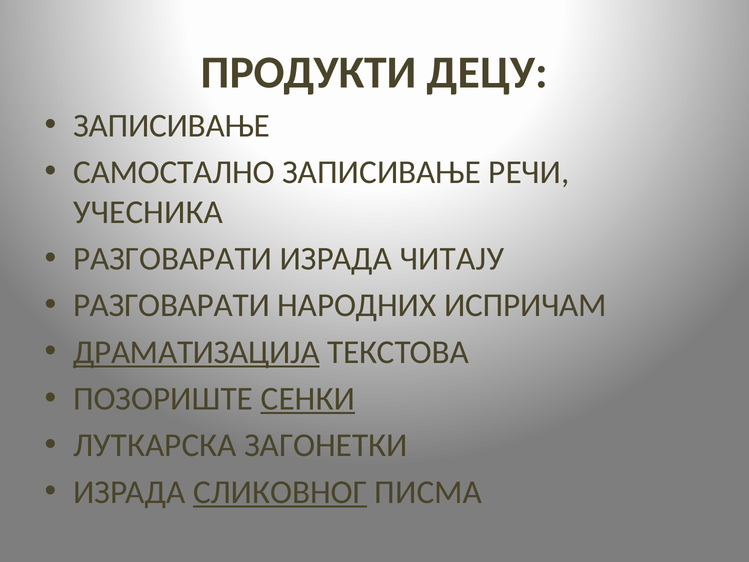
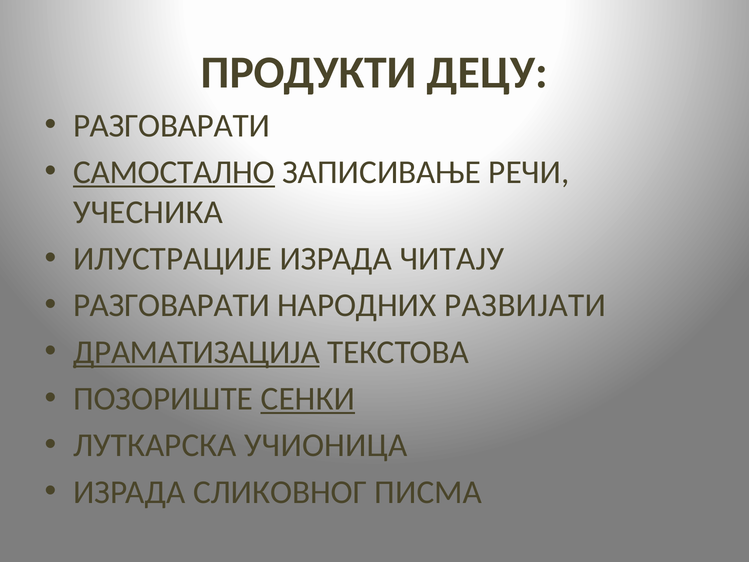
ЗАПИСИВАЊЕ: ЗАПИСИВАЊЕ -> РАЗГОВАРАТИ (172, 126)
САМОСТАЛНО underline: none -> present (174, 172)
РАЗГОВАРАТИ: РАЗГОВАРАТИ -> ИЛУСТРАЦИЈЕ (173, 259)
ИСПРИЧАМ: ИСПРИЧАМ -> РАЗВИЈАТИ (525, 305)
ЗАГОНЕТКИ: ЗАГОНЕТКИ -> УЧИОНИЦА (326, 445)
СЛИКОВНОГ underline: present -> none (280, 492)
